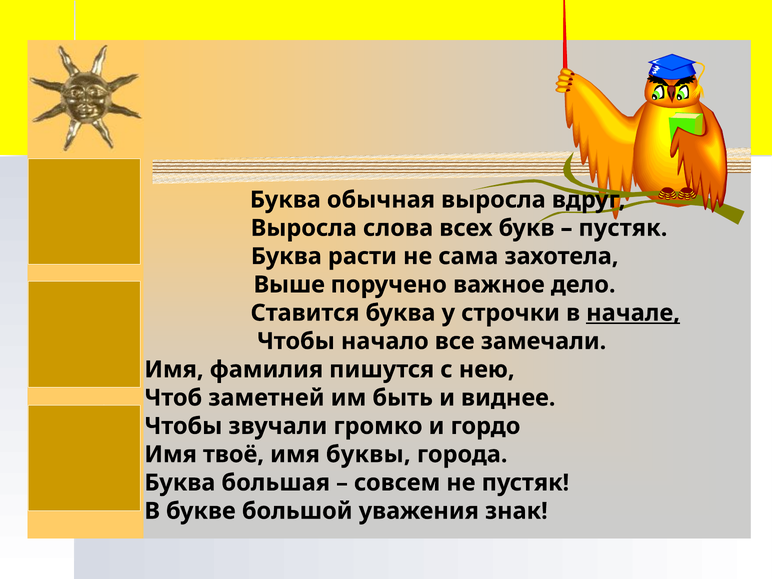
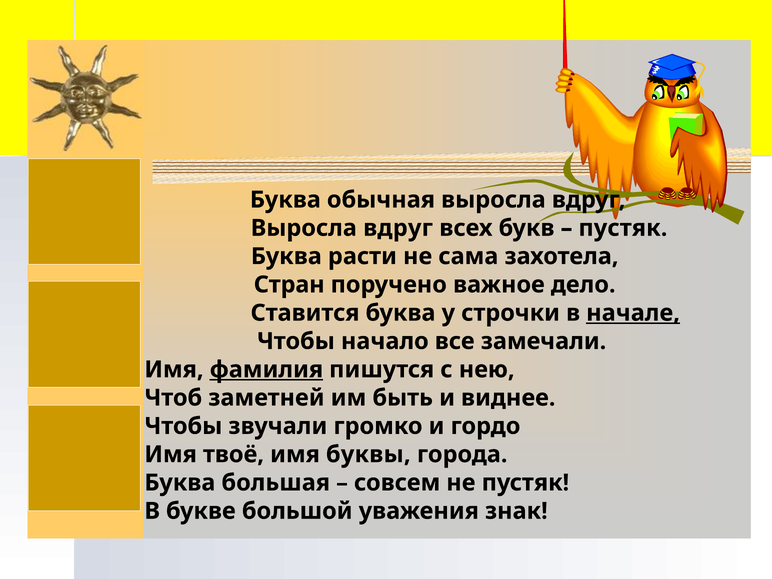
слова: слова -> вдруг (398, 228)
Выше: Выше -> Стран (289, 285)
фамилия underline: none -> present (266, 370)
